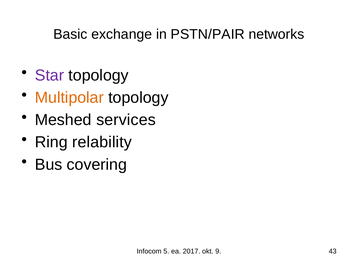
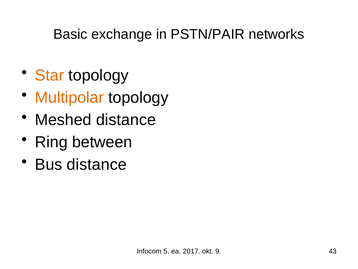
Star colour: purple -> orange (49, 75)
Meshed services: services -> distance (126, 120)
relability: relability -> between (102, 142)
Bus covering: covering -> distance (97, 164)
